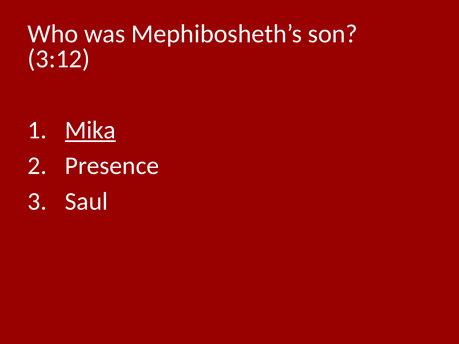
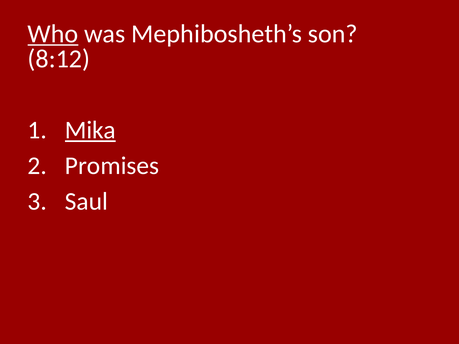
Who underline: none -> present (53, 34)
3:12: 3:12 -> 8:12 (59, 59)
Presence: Presence -> Promises (112, 166)
